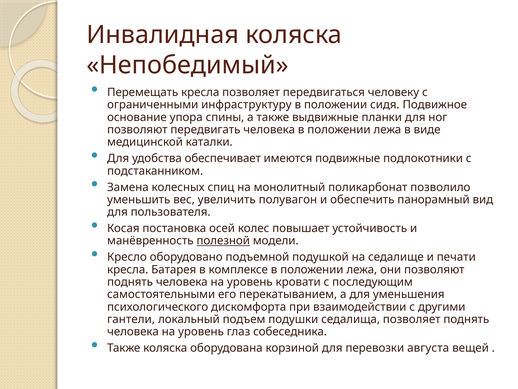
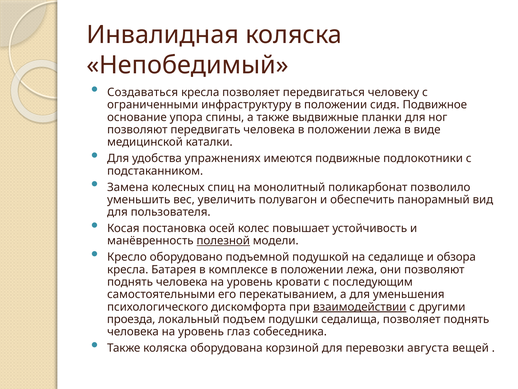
Перемещать: Перемещать -> Создаваться (143, 92)
обеспечивает: обеспечивает -> упражнениях (223, 158)
печати: печати -> обзора (456, 257)
взаимодействии underline: none -> present (360, 306)
гантели: гантели -> проезда (131, 319)
